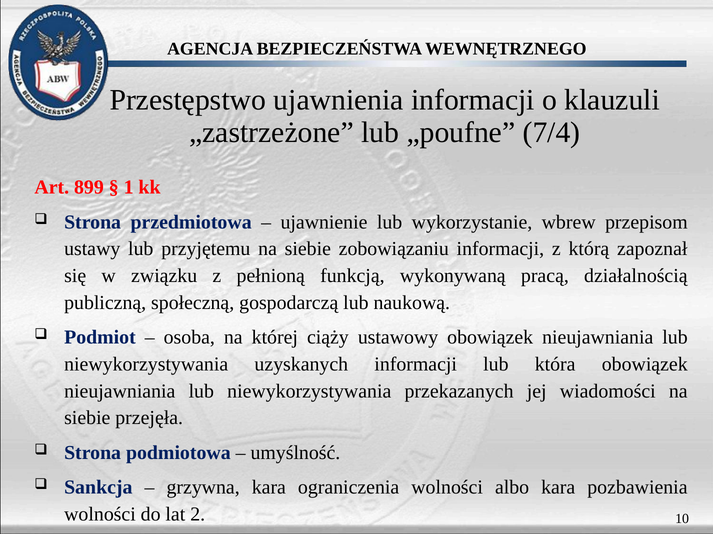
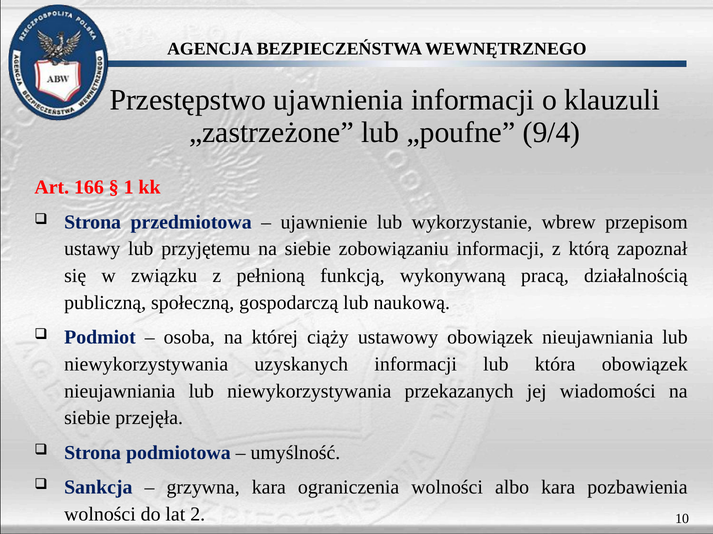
7/4: 7/4 -> 9/4 (551, 132)
899: 899 -> 166 (89, 188)
